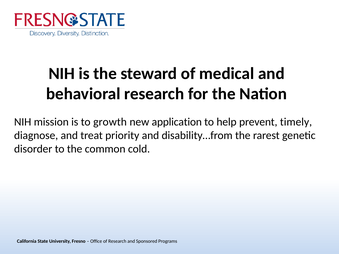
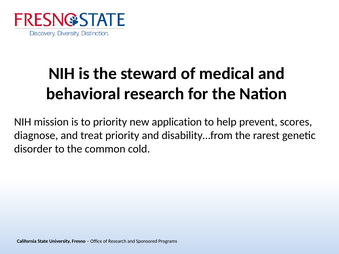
to growth: growth -> priority (110, 122)
timely: timely -> scores (296, 122)
